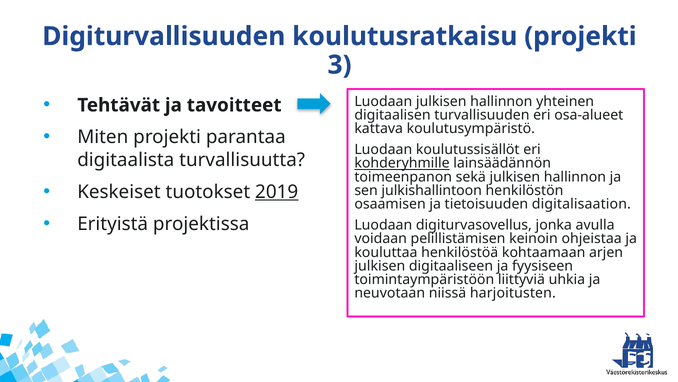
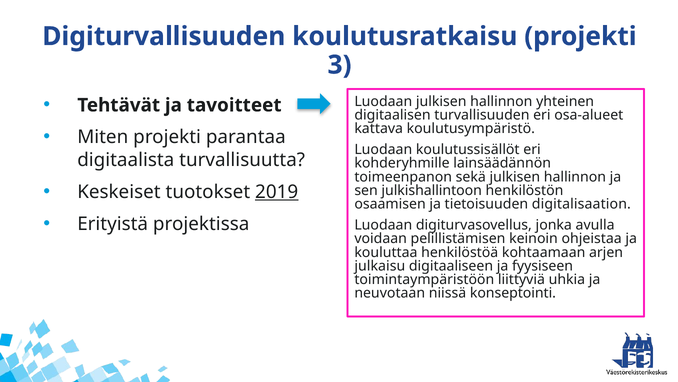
kohderyhmille underline: present -> none (402, 163)
julkisen: julkisen -> julkaisu (380, 265)
harjoitusten: harjoitusten -> konseptointi (513, 293)
